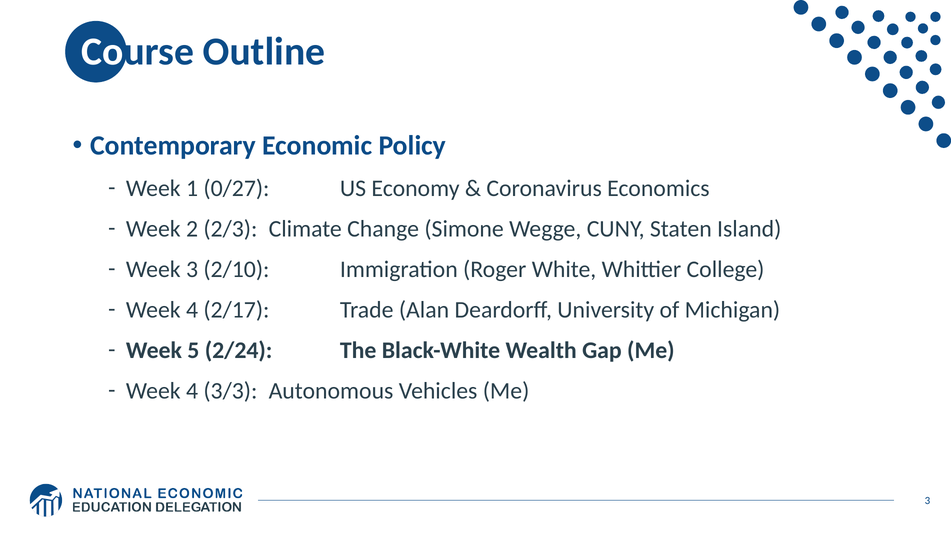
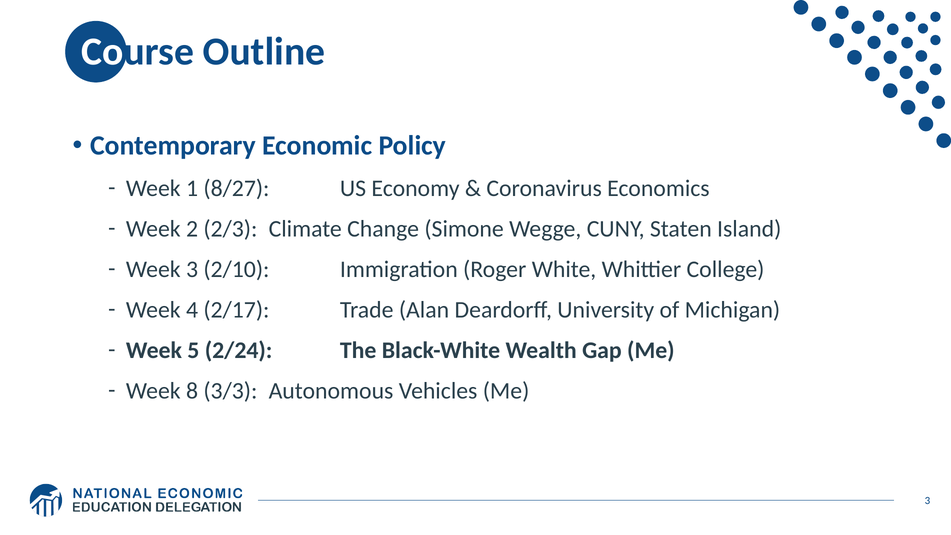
0/27: 0/27 -> 8/27 (236, 188)
4: 4 -> 8 (192, 391)
